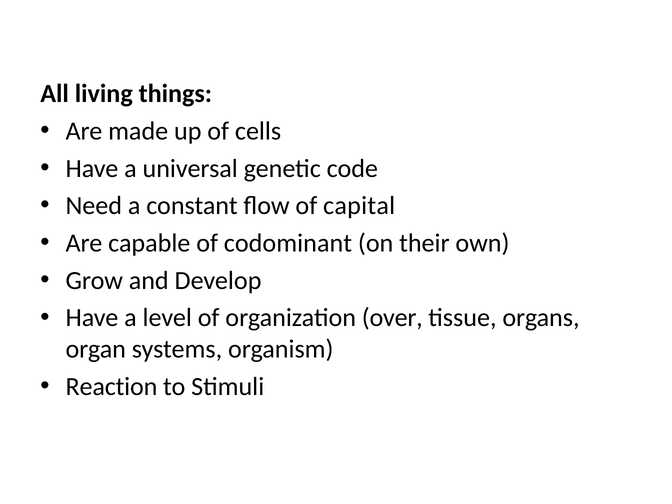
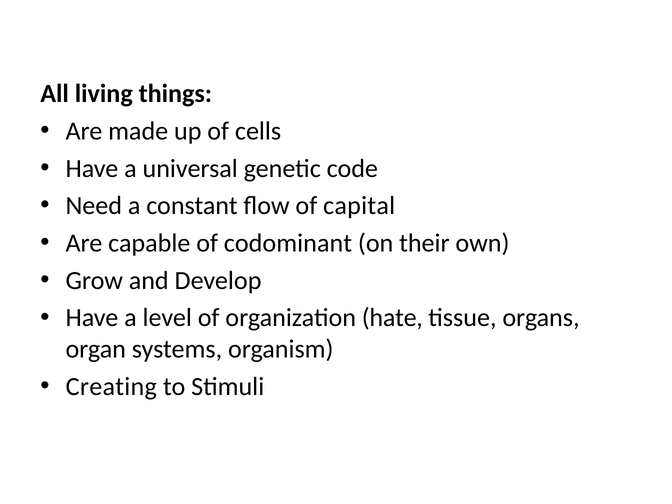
over: over -> hate (392, 318)
Reaction: Reaction -> Creating (111, 387)
